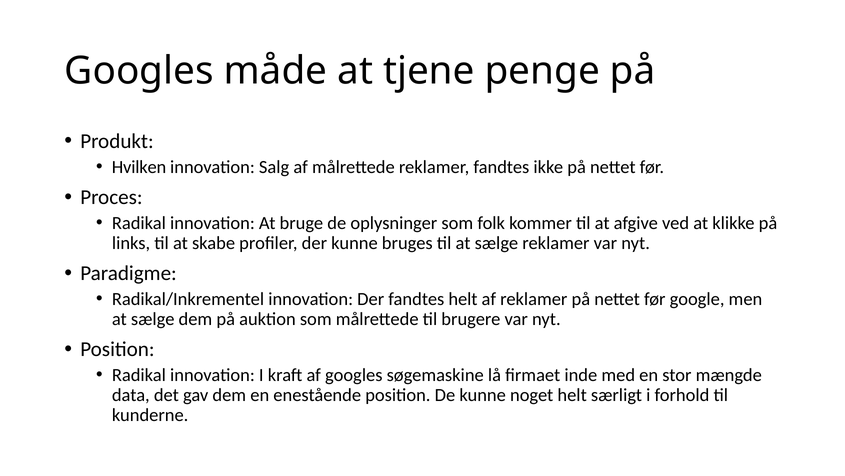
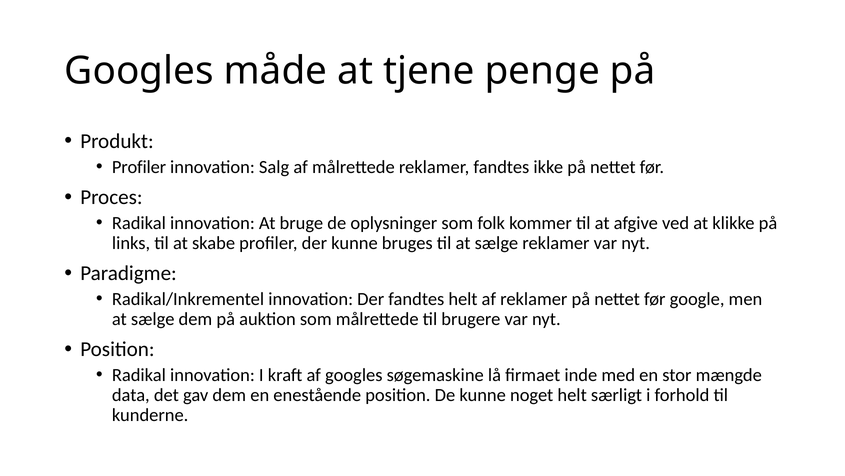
Hvilken: Hvilken -> Profiler (139, 167)
